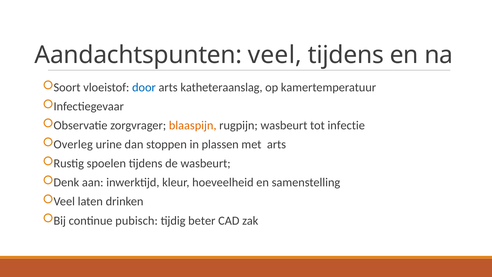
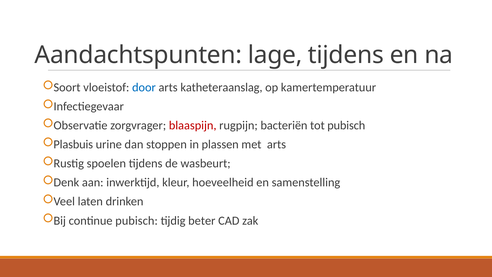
Aandachtspunten veel: veel -> lage (275, 55)
blaaspijn colour: orange -> red (193, 125)
rugpijn wasbeurt: wasbeurt -> bacteriën (284, 125)
tot infectie: infectie -> pubisch (346, 125)
Overleg: Overleg -> Plasbuis (73, 144)
